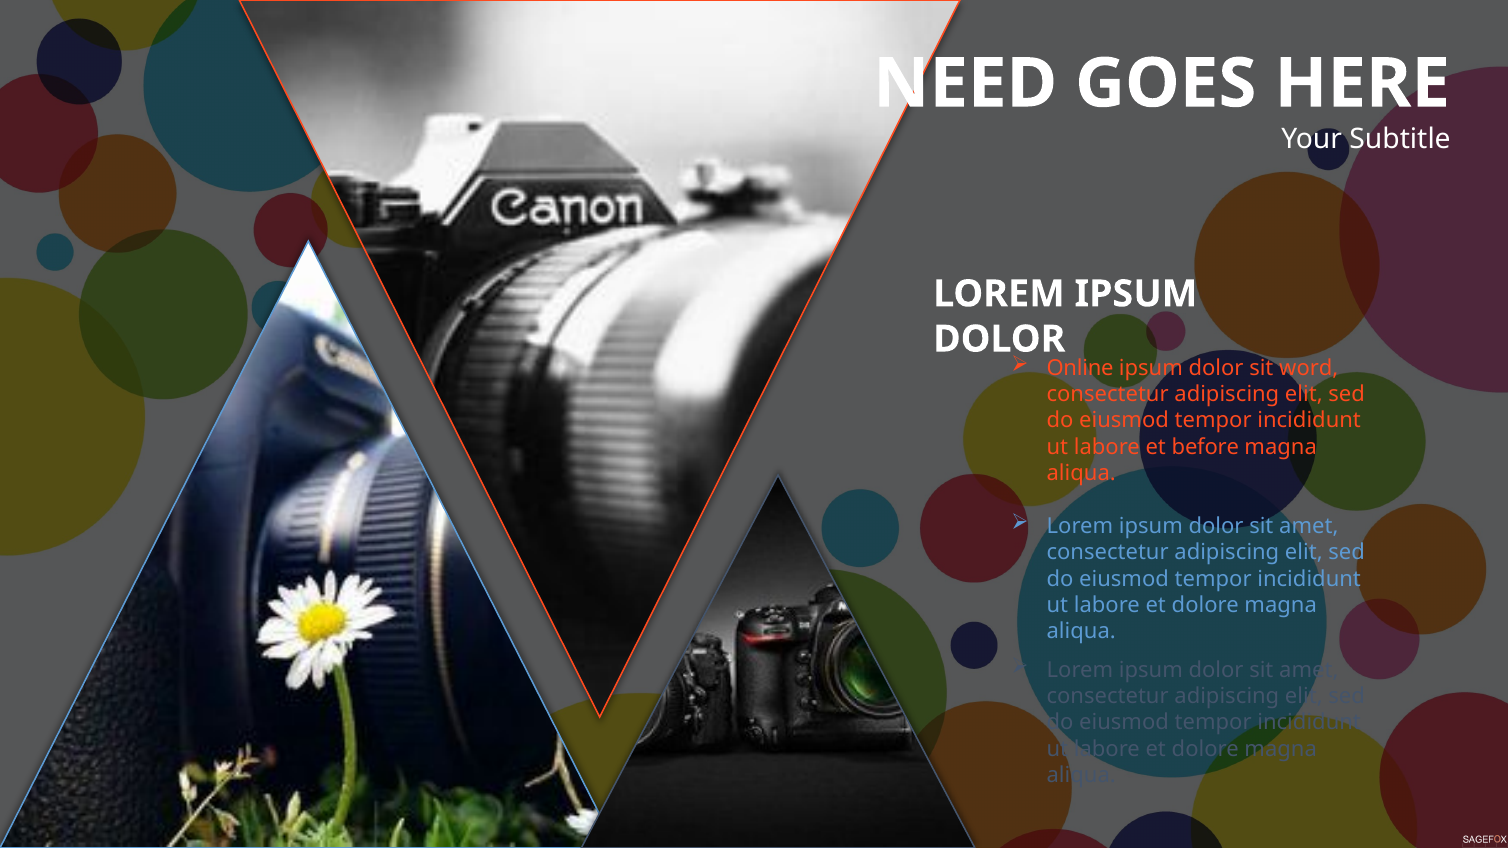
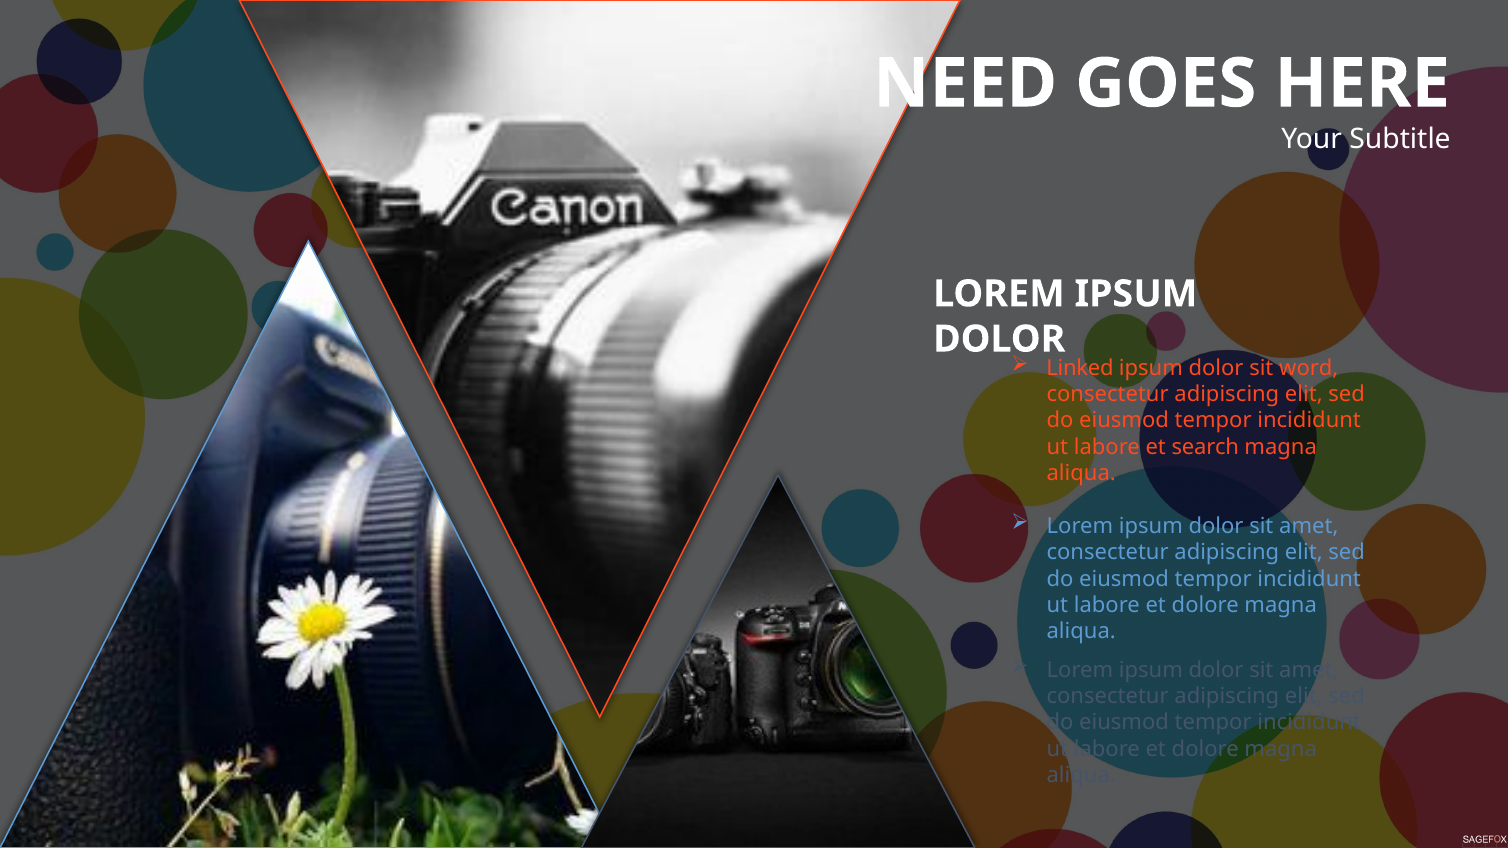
Online: Online -> Linked (1080, 368)
before: before -> search (1205, 447)
